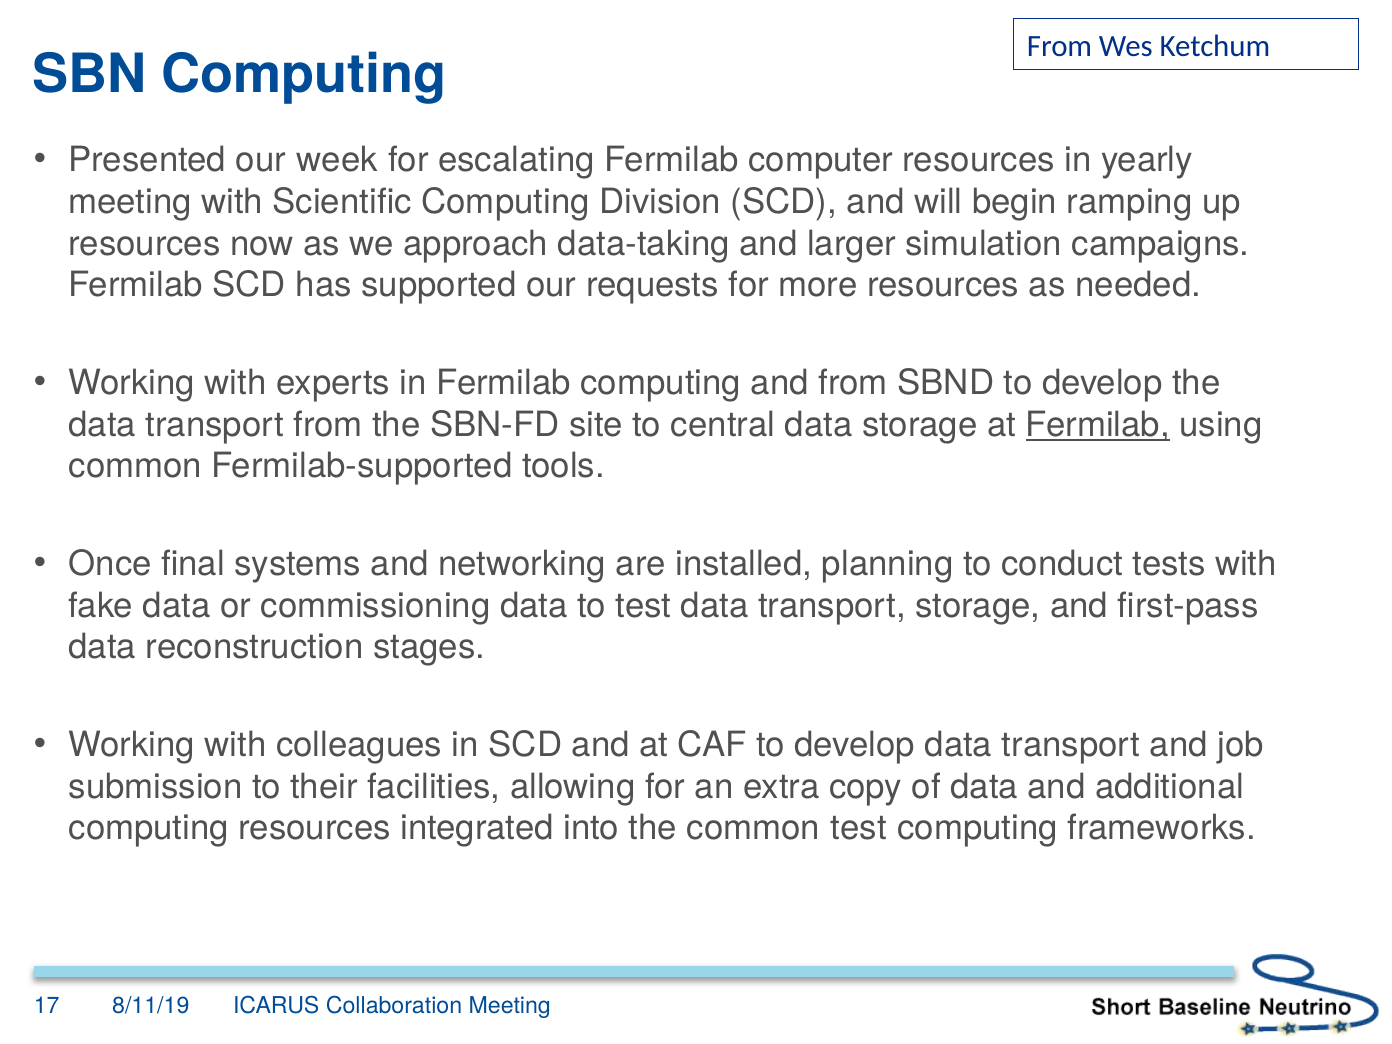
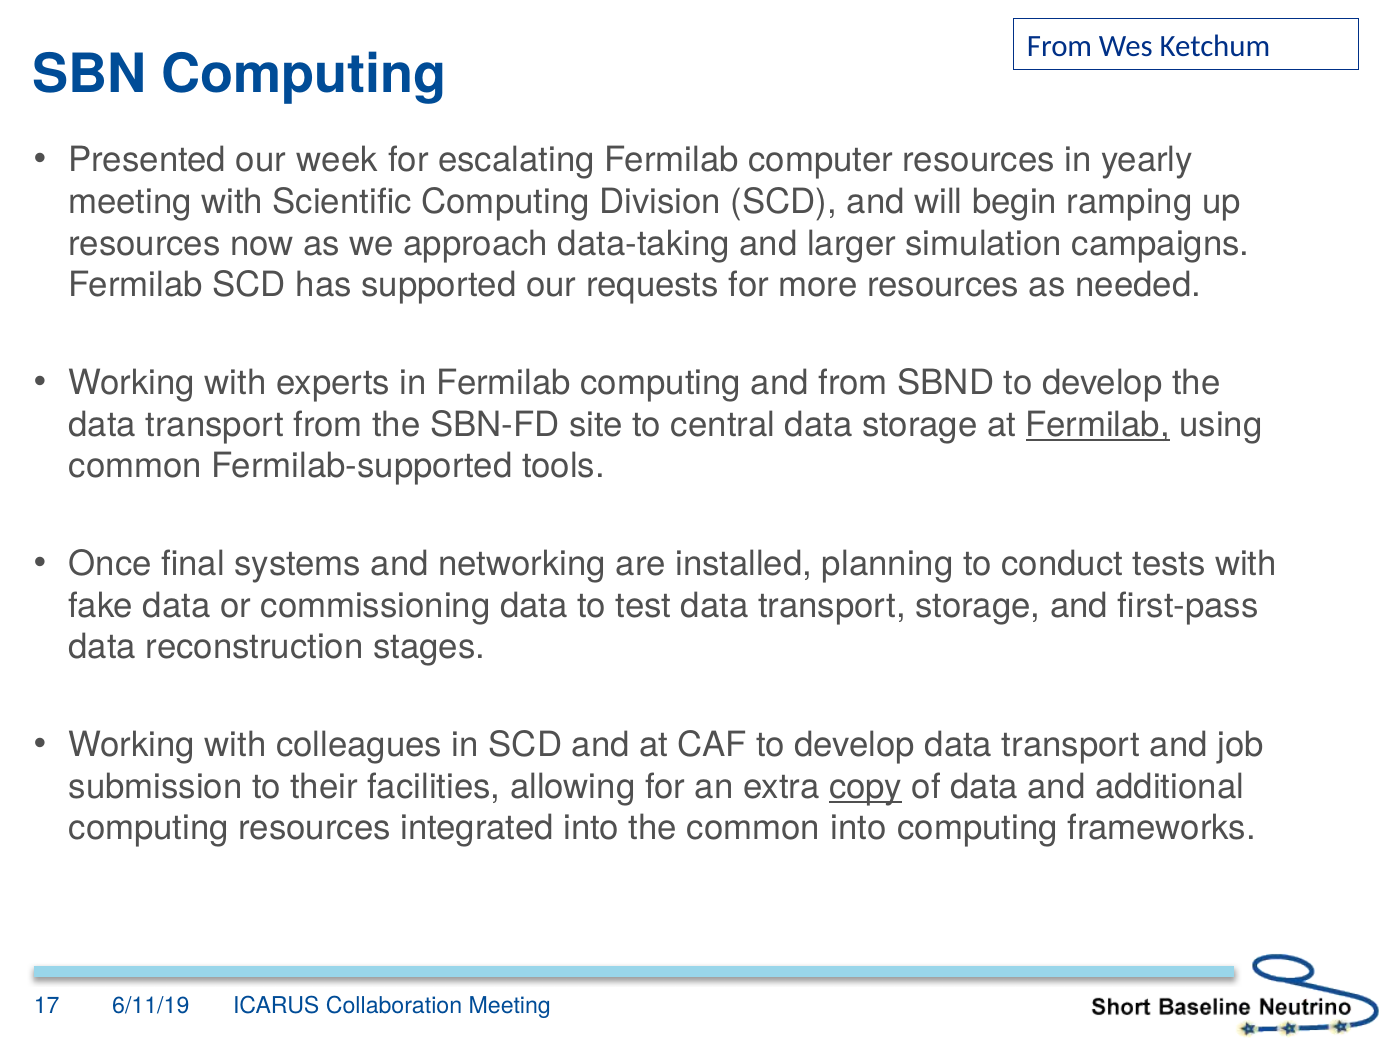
copy underline: none -> present (866, 787)
common test: test -> into (859, 828)
8/11/19: 8/11/19 -> 6/11/19 (151, 1006)
